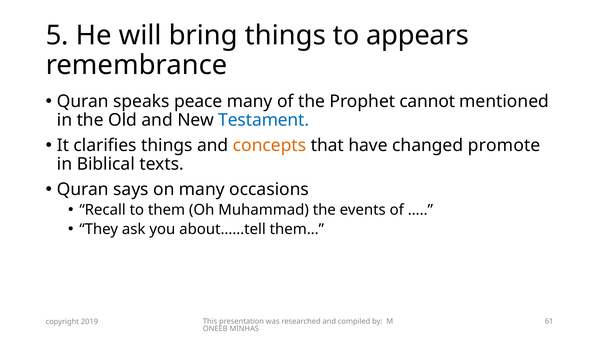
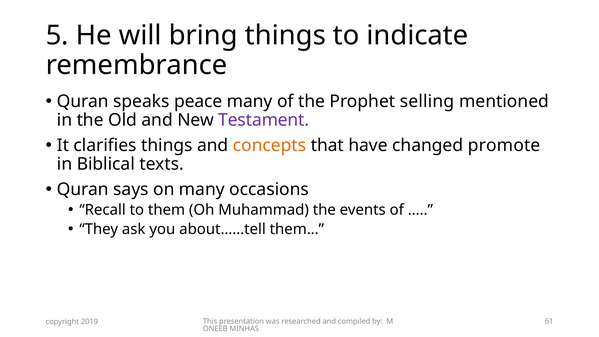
appears: appears -> indicate (417, 35)
cannot: cannot -> selling (427, 101)
Testament colour: blue -> purple (264, 120)
